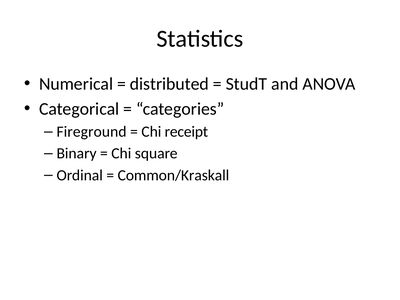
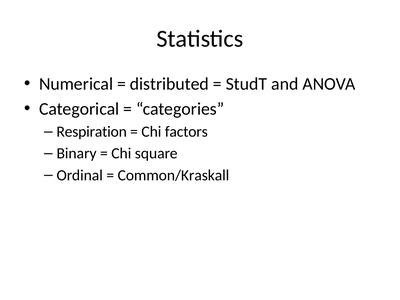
Fireground: Fireground -> Respiration (92, 132)
receipt: receipt -> factors (186, 132)
